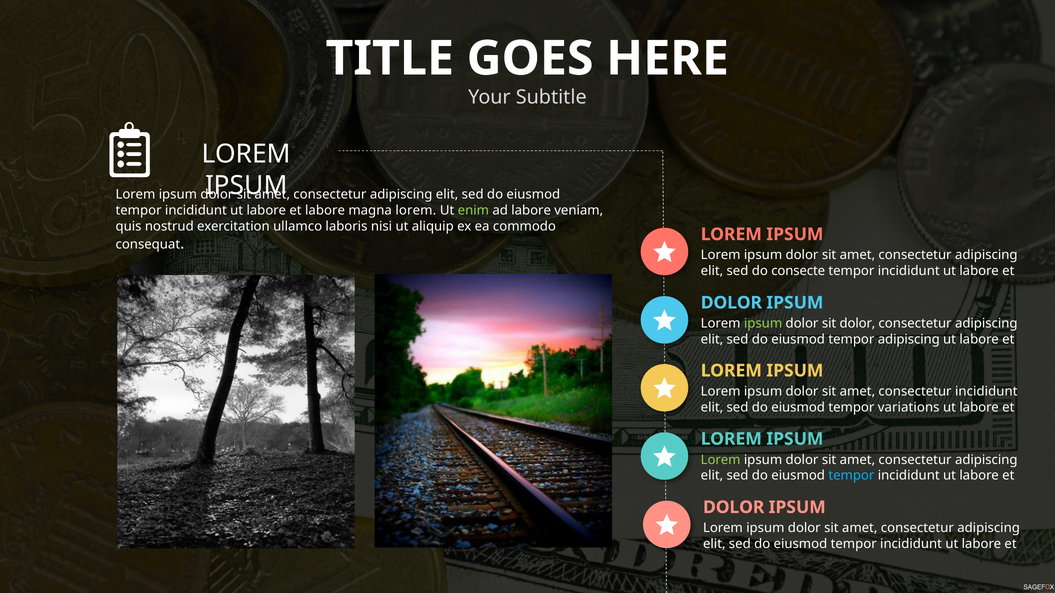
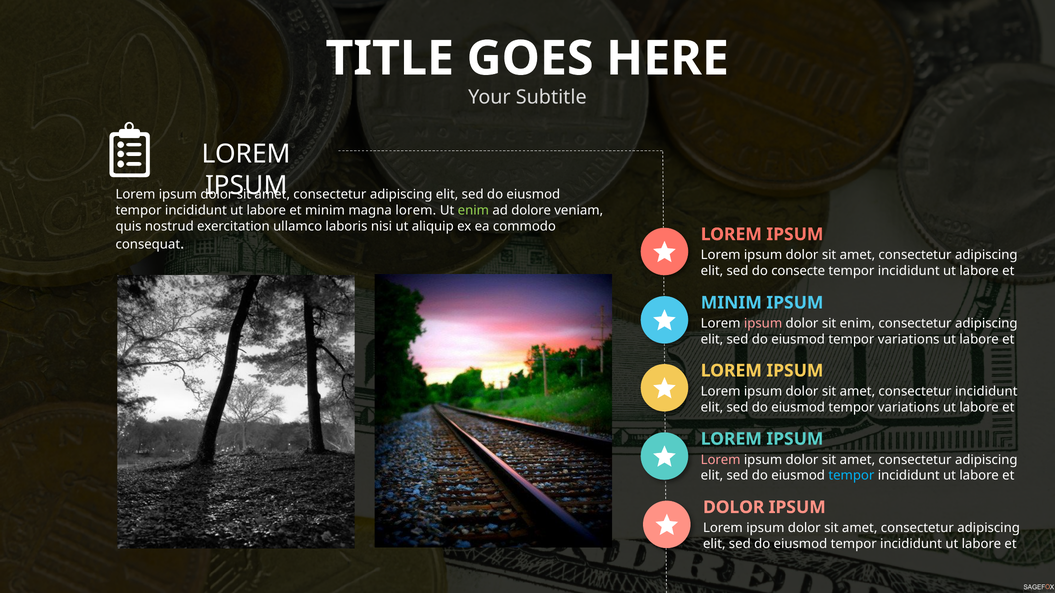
labore: labore -> minim (325, 211)
ad labore: labore -> dolore (531, 211)
DOLOR: DOLOR -> MINIM (731, 303)
ipsum colour: light green -> pink (763, 324)
sit dolor: dolor -> enim (857, 324)
adipiscing: adipiscing -> variations (909, 340)
Lorem colour: light green -> pink (721, 460)
